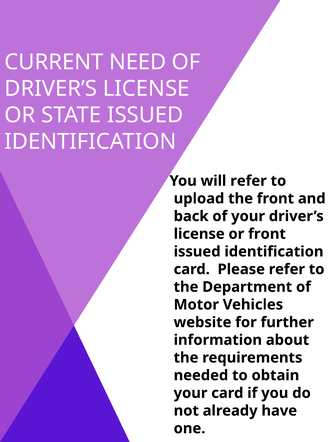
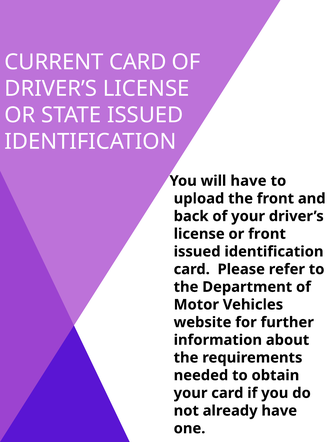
CURRENT NEED: NEED -> CARD (138, 62)
will refer: refer -> have (248, 181)
